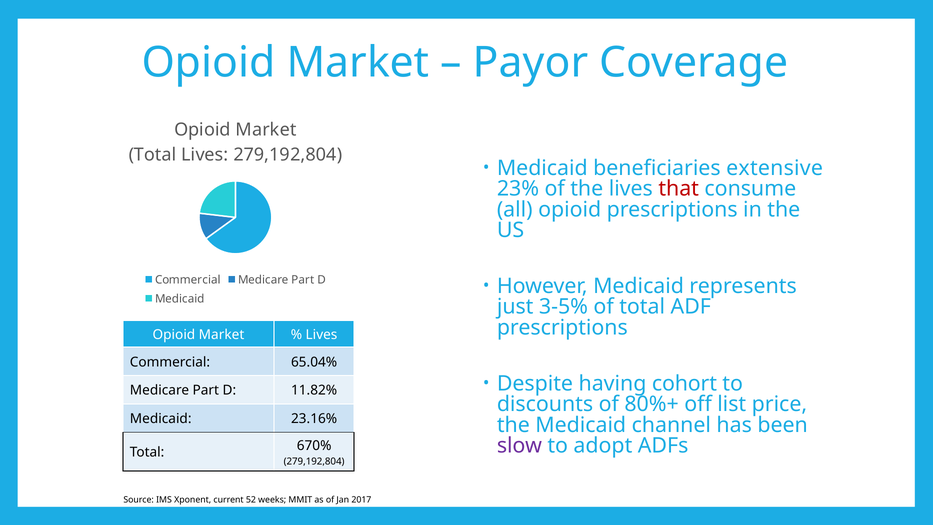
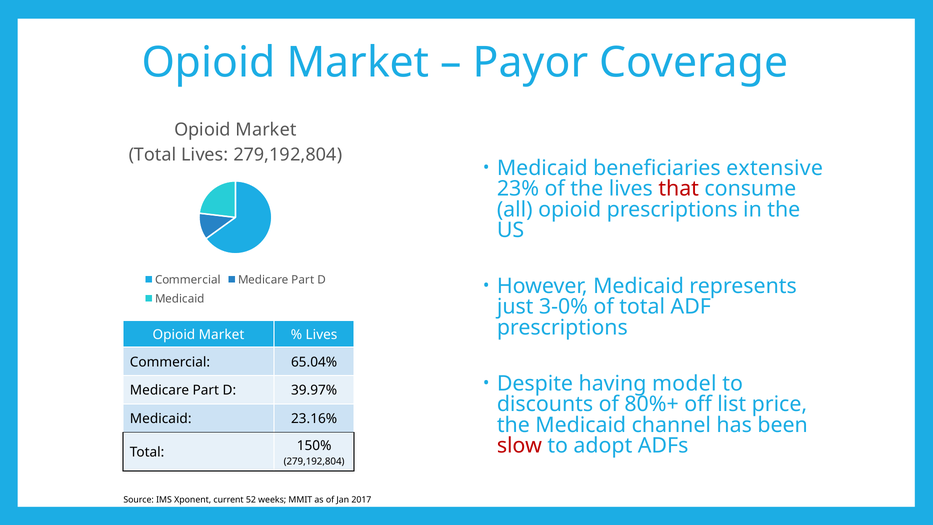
3-5%: 3-5% -> 3-0% (563, 307)
cohort: cohort -> model (684, 383)
11.82%: 11.82% -> 39.97% (314, 390)
slow colour: purple -> red (519, 446)
670%: 670% -> 150% (314, 446)
